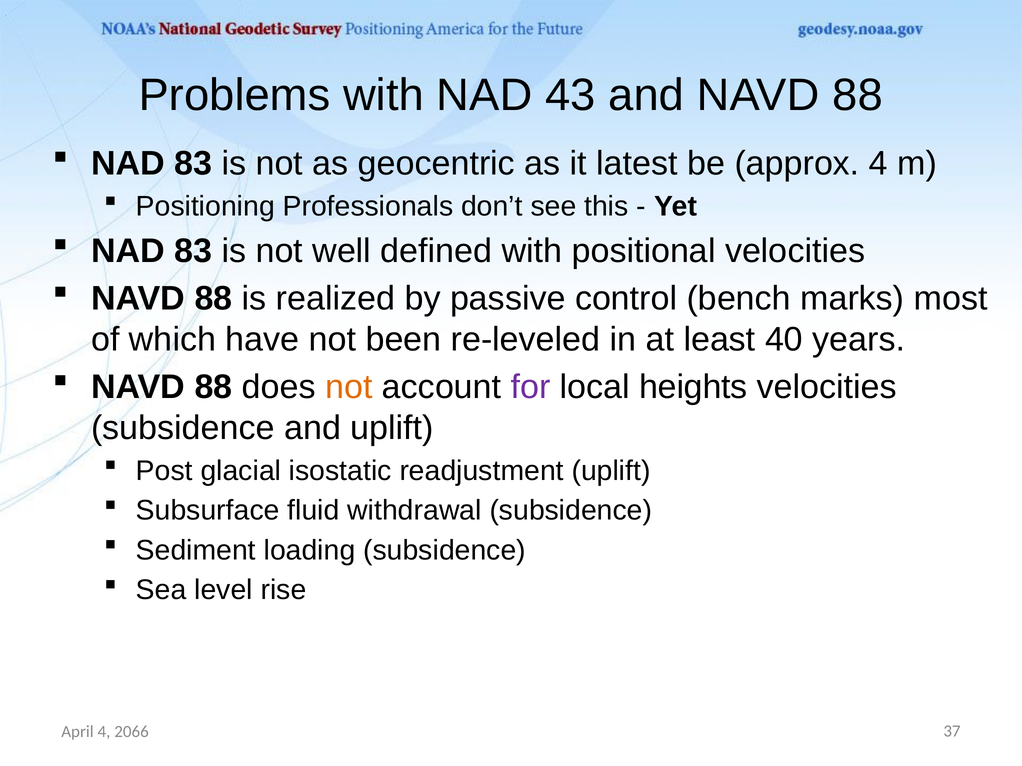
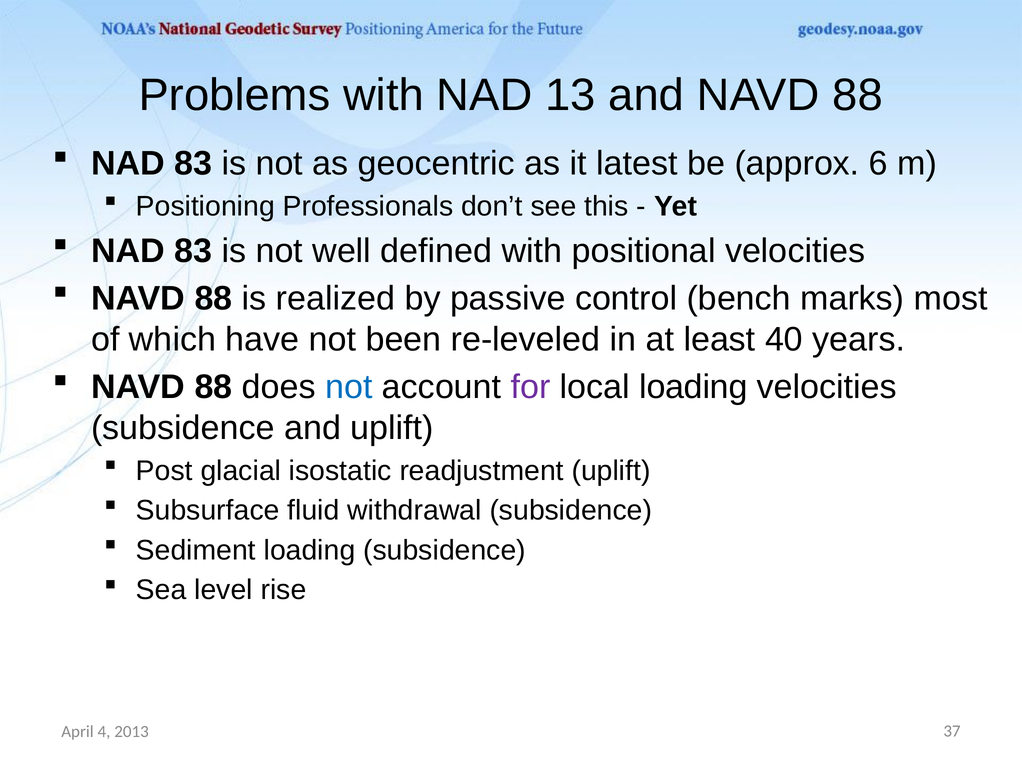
43: 43 -> 13 (570, 95)
approx 4: 4 -> 6 (878, 164)
not colour: orange -> blue (349, 387)
local heights: heights -> loading (693, 387)
2066: 2066 -> 2013 (132, 732)
